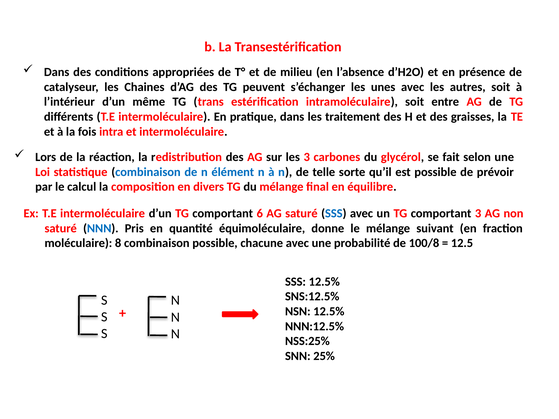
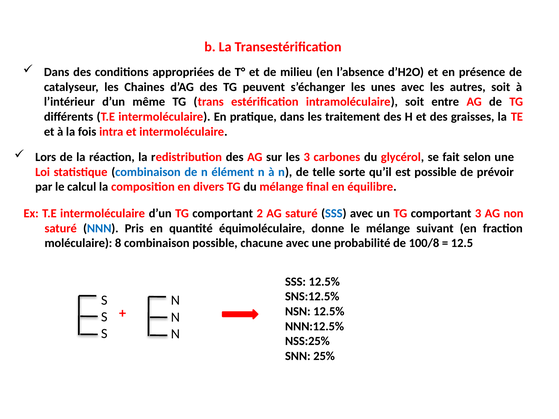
6: 6 -> 2 (260, 214)
